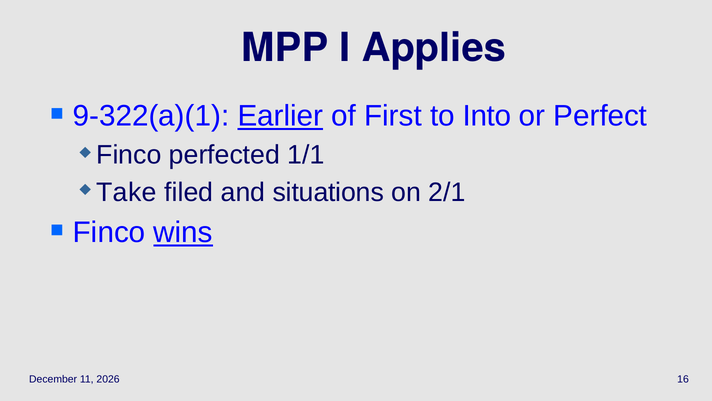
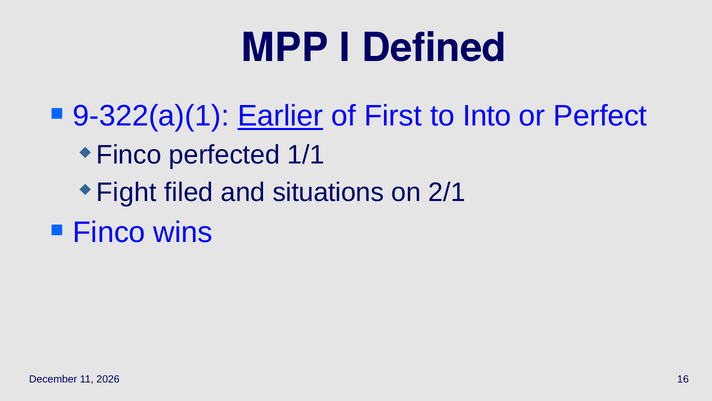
Applies: Applies -> Defined (434, 48)
Take: Take -> Fight (126, 192)
wins underline: present -> none (183, 232)
